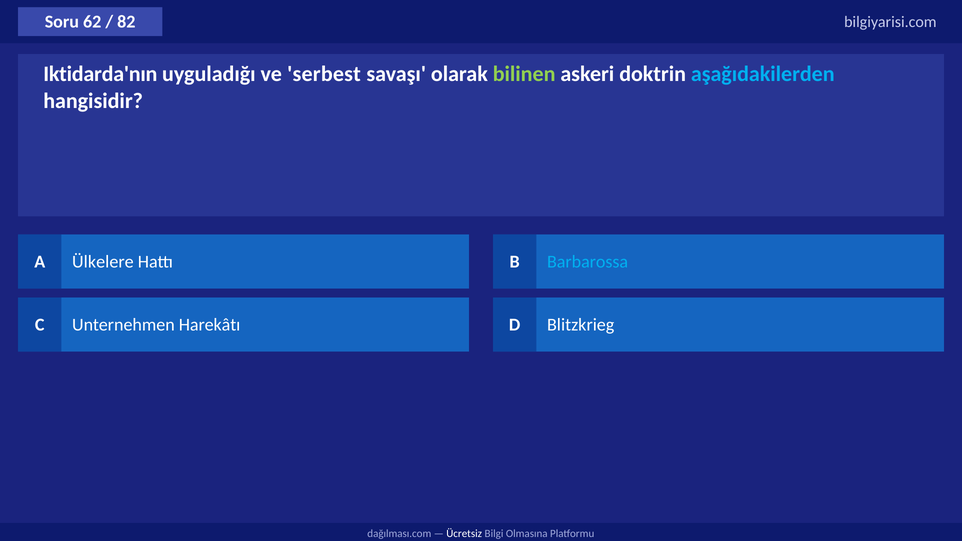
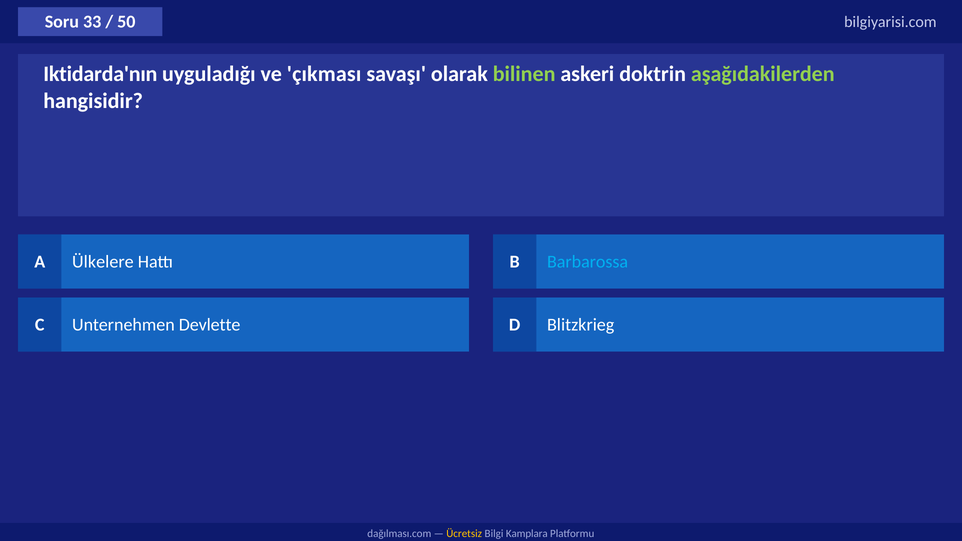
62: 62 -> 33 (92, 22)
82: 82 -> 50 (126, 22)
serbest: serbest -> çıkması (324, 74)
aşağıdakilerden colour: light blue -> light green (763, 74)
Harekâtı: Harekâtı -> Devlette (210, 325)
Ücretsiz colour: white -> yellow (464, 534)
Olmasına: Olmasına -> Kamplara (527, 534)
